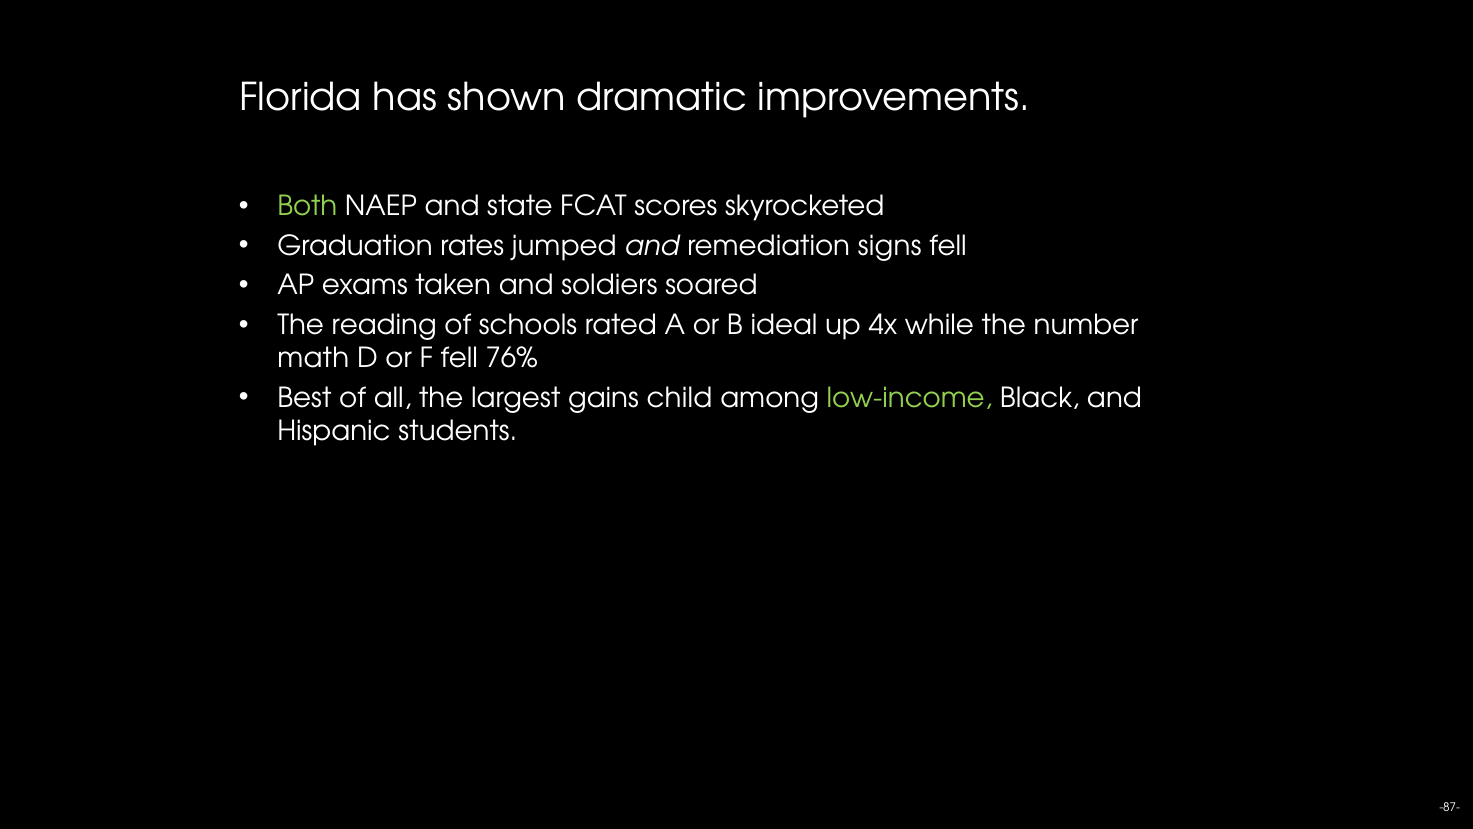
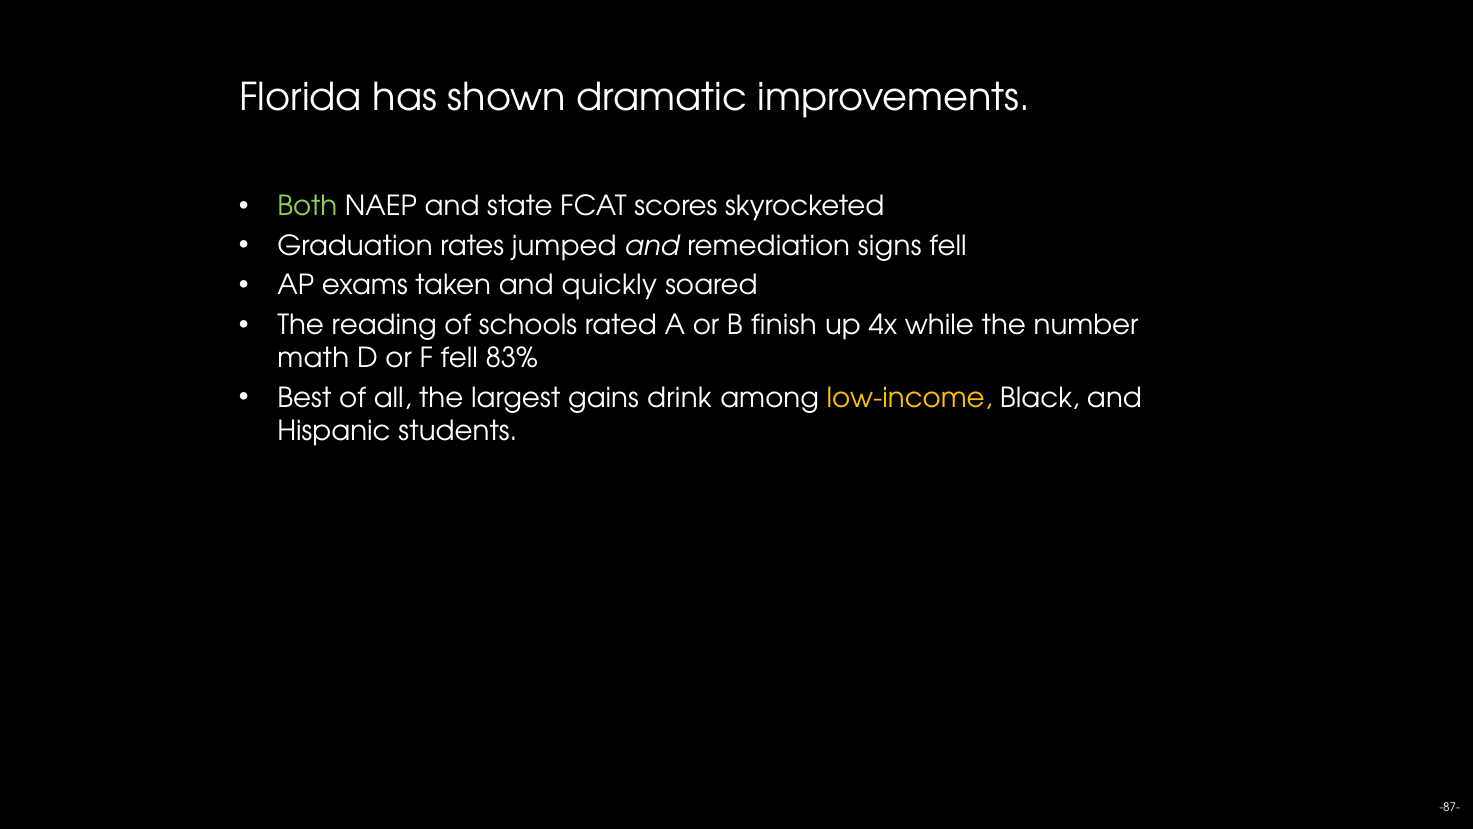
soldiers: soldiers -> quickly (609, 286)
ideal: ideal -> finish (784, 325)
76%: 76% -> 83% (512, 359)
child: child -> drink (679, 398)
low-income colour: light green -> yellow (909, 398)
